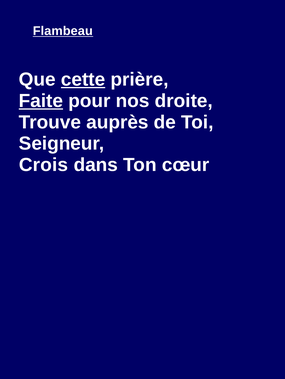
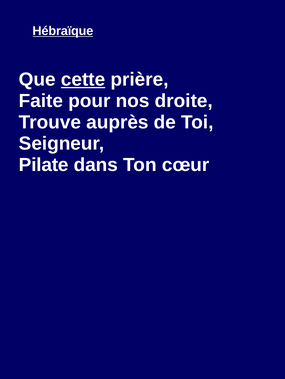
Flambeau: Flambeau -> Hébraïque (63, 31)
Faite underline: present -> none (41, 101)
Crois: Crois -> Pilate (44, 165)
